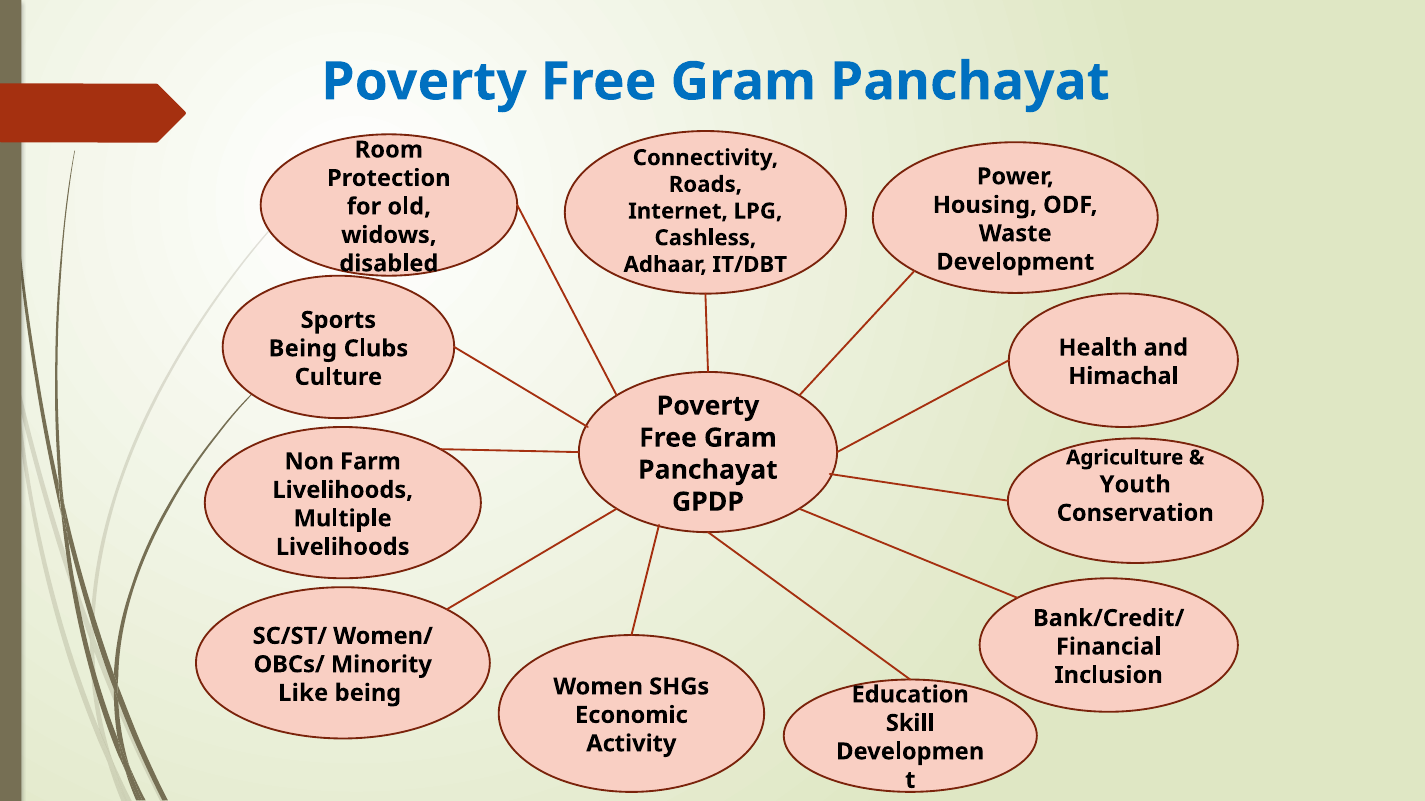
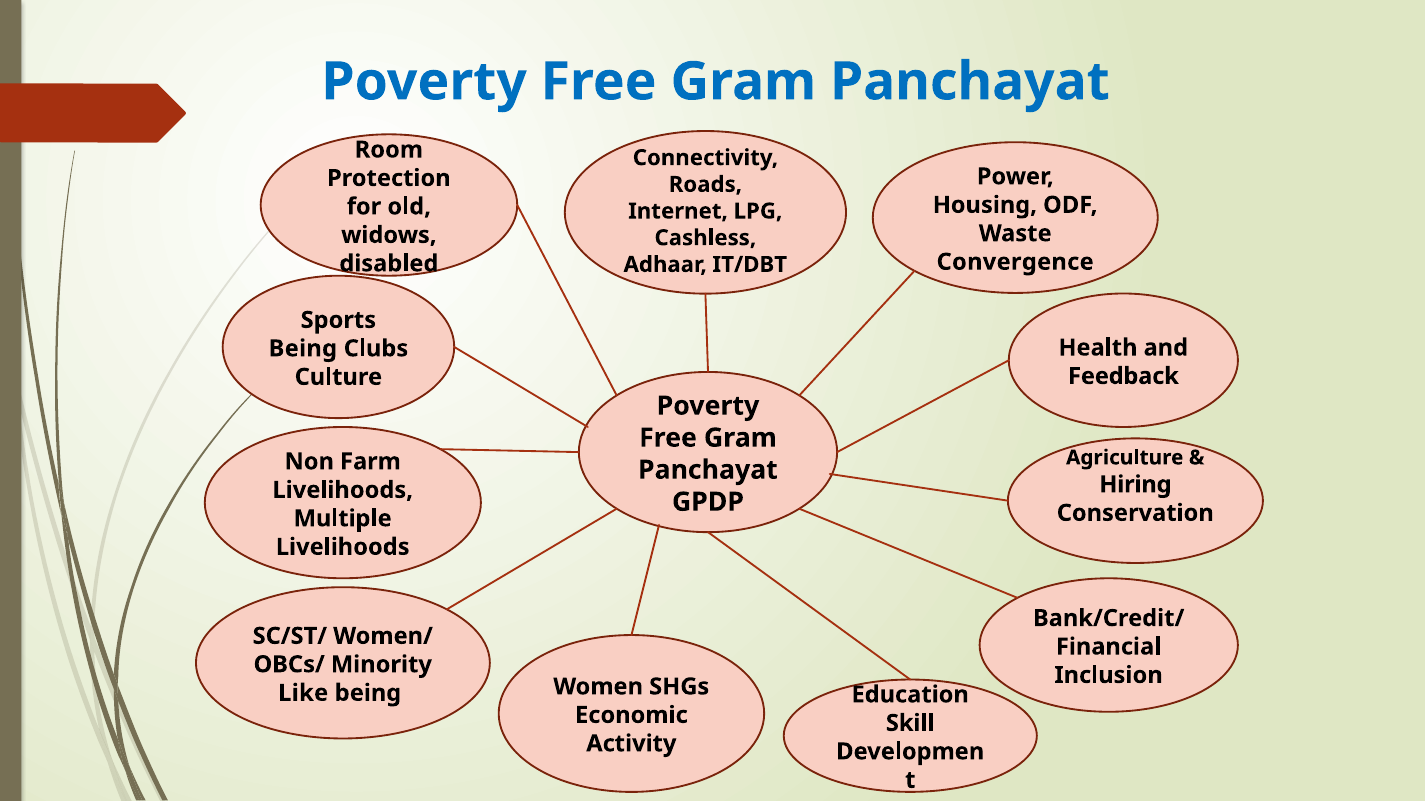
Development: Development -> Convergence (1015, 262)
Himachal: Himachal -> Feedback (1123, 376)
Youth: Youth -> Hiring (1135, 485)
